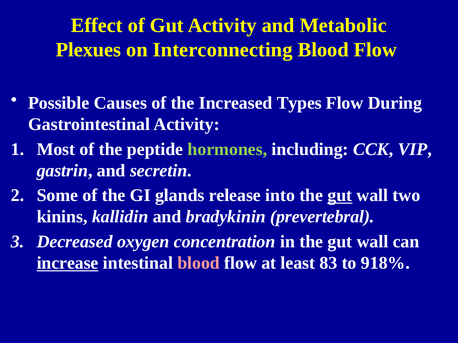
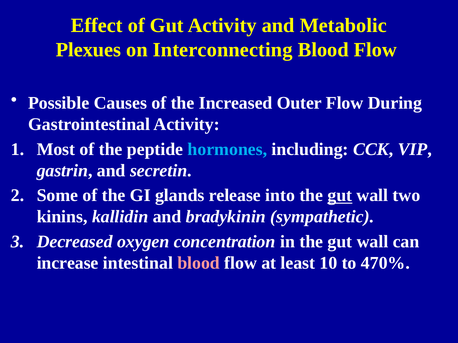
Types: Types -> Outer (299, 103)
hormones colour: light green -> light blue (227, 149)
prevertebral: prevertebral -> sympathetic (322, 217)
increase underline: present -> none (68, 263)
83: 83 -> 10 (328, 263)
918%: 918% -> 470% (385, 263)
